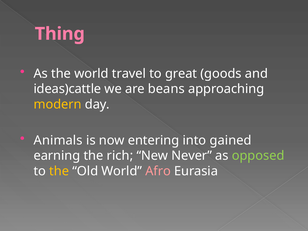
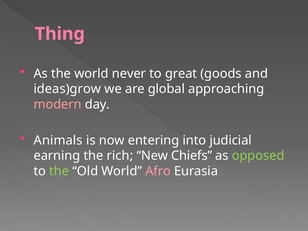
travel: travel -> never (129, 74)
ideas)cattle: ideas)cattle -> ideas)grow (67, 89)
beans: beans -> global (166, 89)
modern colour: yellow -> pink (58, 104)
gained: gained -> judicial (231, 140)
Never: Never -> Chiefs (192, 156)
the colour: yellow -> light green (59, 171)
